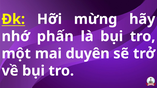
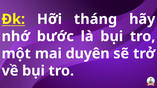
mừng: mừng -> tháng (96, 19)
phấn: phấn -> bước (55, 37)
